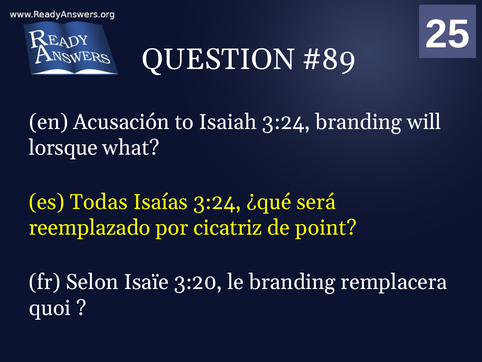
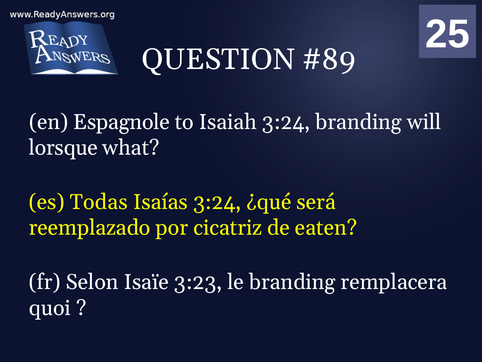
Acusación: Acusación -> Espagnole (122, 122)
point: point -> eaten (326, 228)
3:20: 3:20 -> 3:23 (198, 282)
